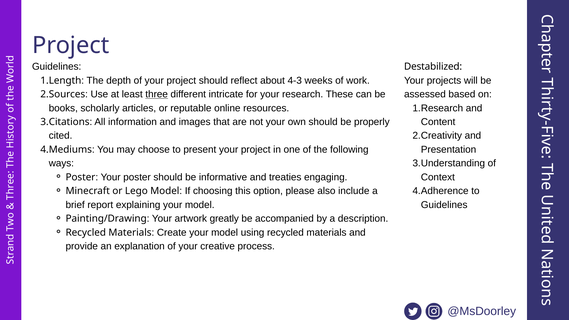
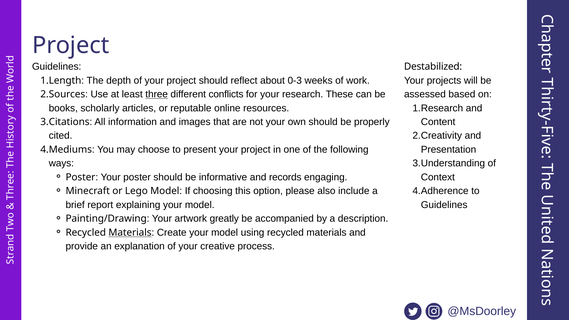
4-3: 4-3 -> 0-3 (295, 80)
intricate: intricate -> conflicts (226, 94)
treaties: treaties -> records (285, 177)
Materials underline: none -> present (130, 233)
